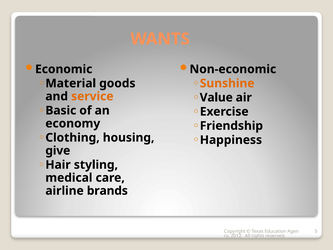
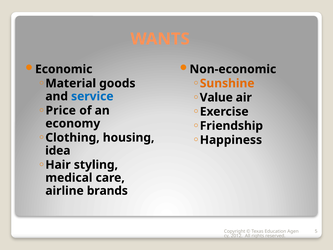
service colour: orange -> blue (92, 96)
Basic: Basic -> Price (61, 110)
give: give -> idea (58, 150)
